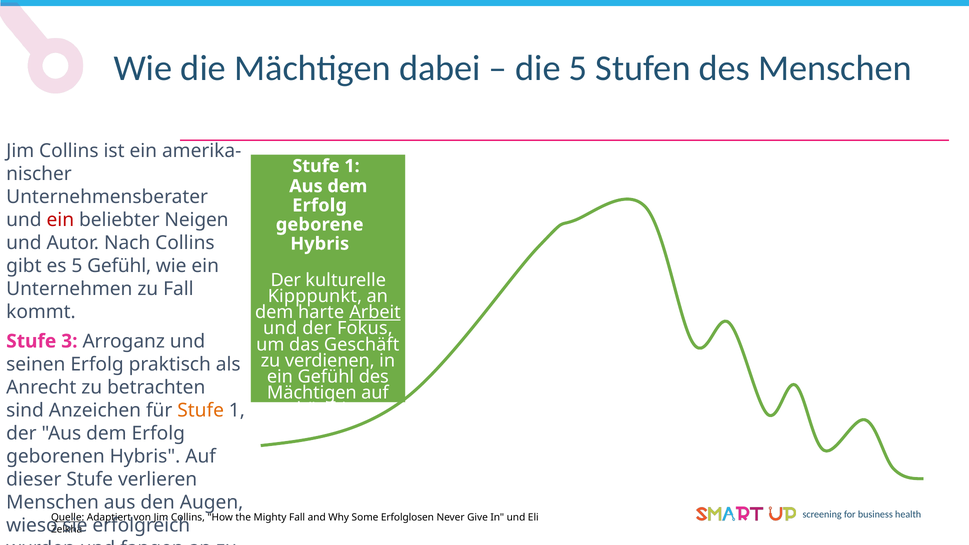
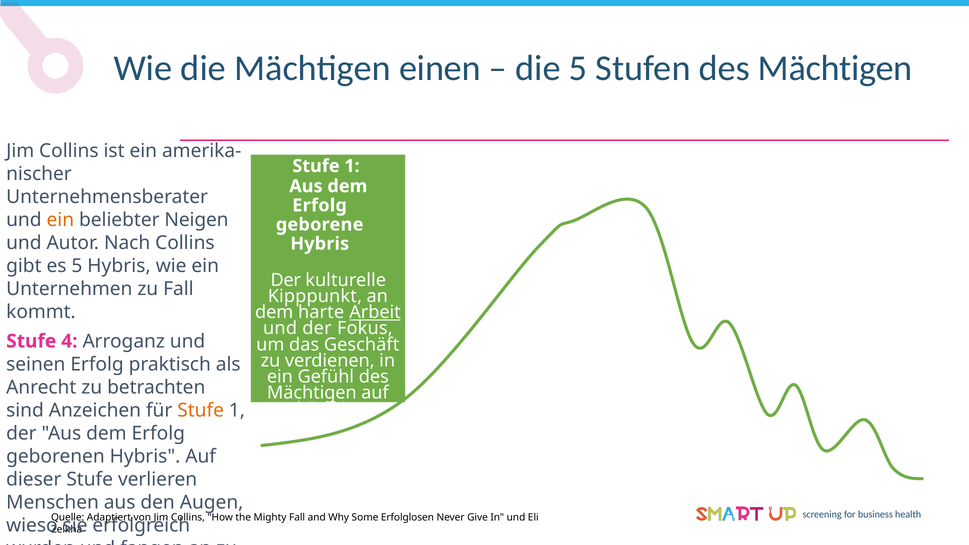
dabei: dabei -> einen (440, 68)
Stufen des Menschen: Menschen -> Mächtigen (835, 68)
ein colour: red -> orange (60, 220)
5 Gefühl: Gefühl -> Hybris (119, 266)
3: 3 -> 4 (69, 341)
Quelle underline: present -> none (68, 517)
